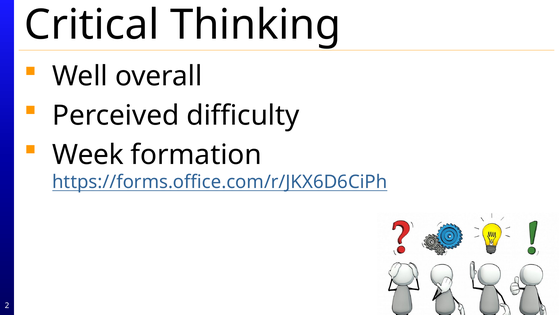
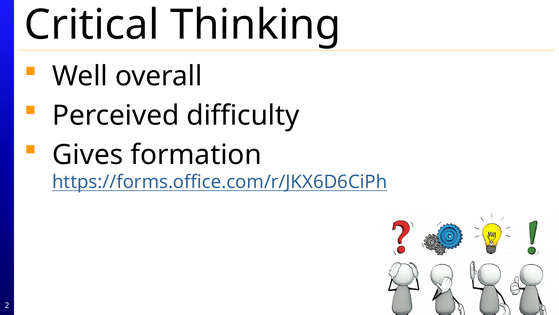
Week: Week -> Gives (88, 155)
